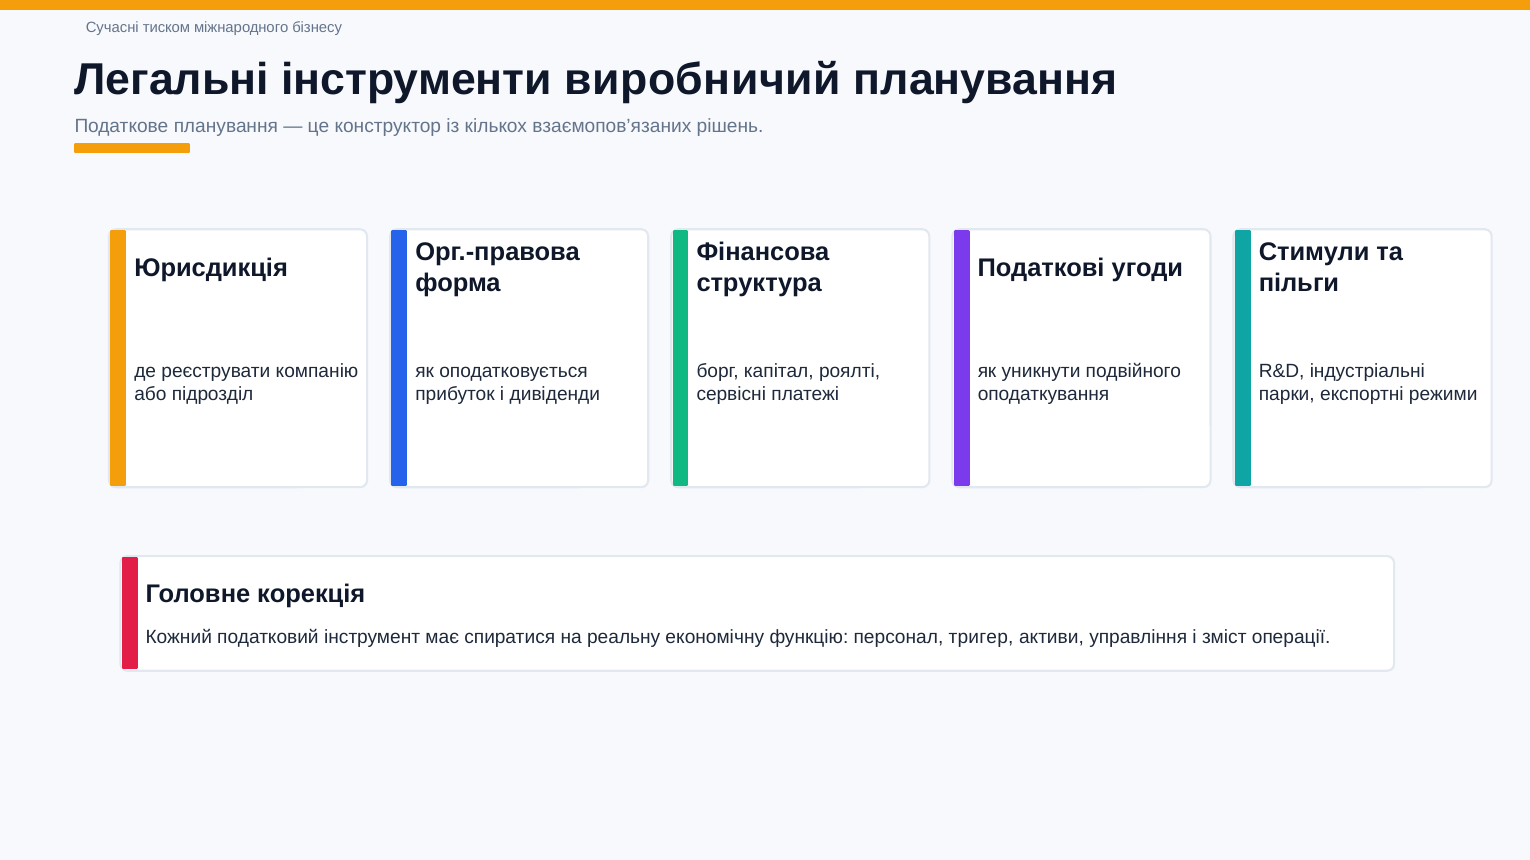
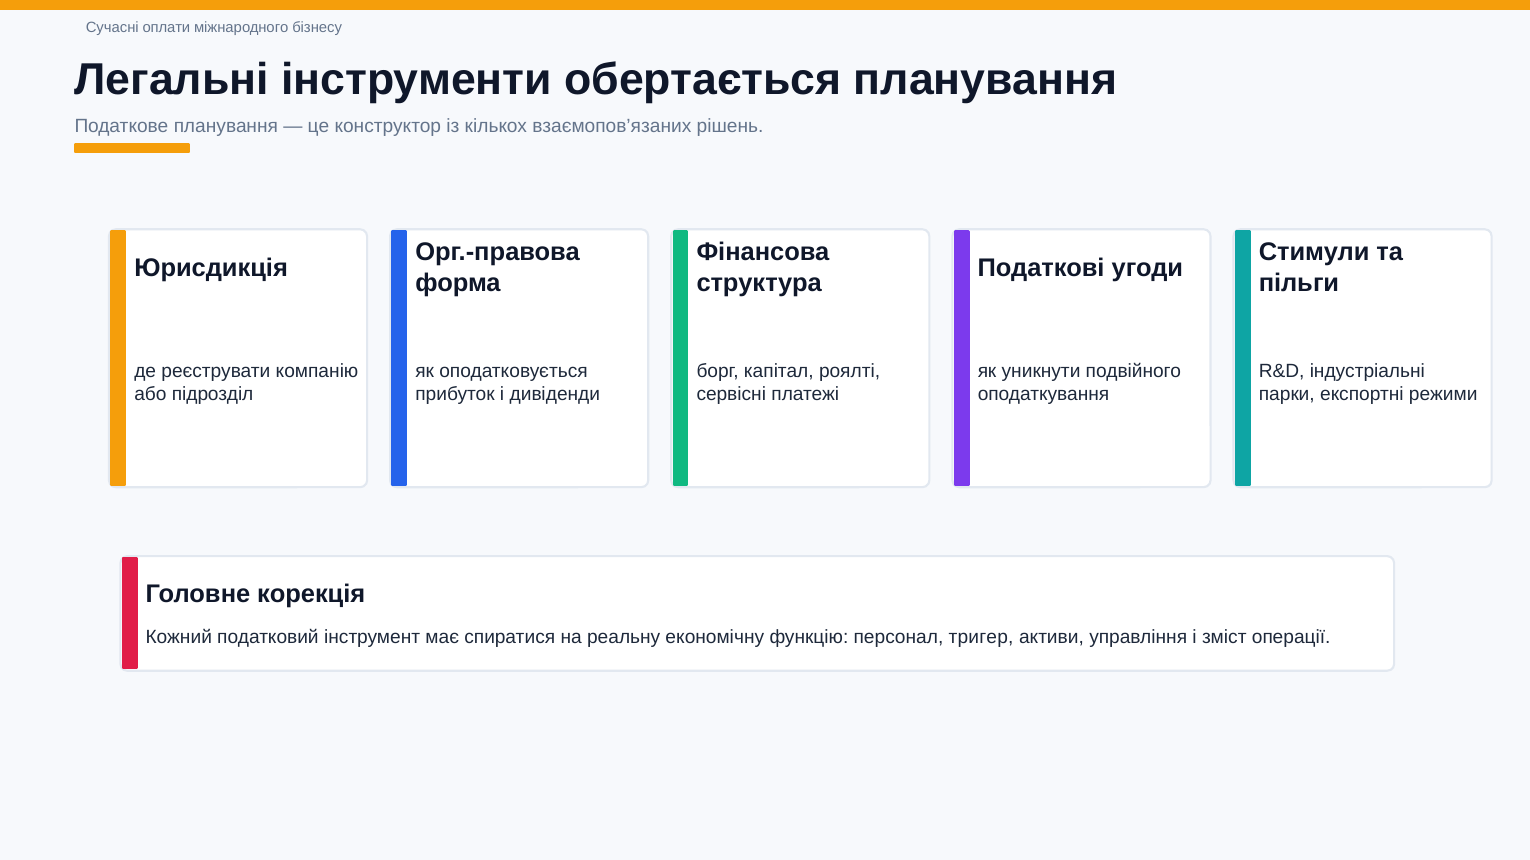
тиском: тиском -> оплати (166, 27)
виробничий: виробничий -> обертається (703, 80)
